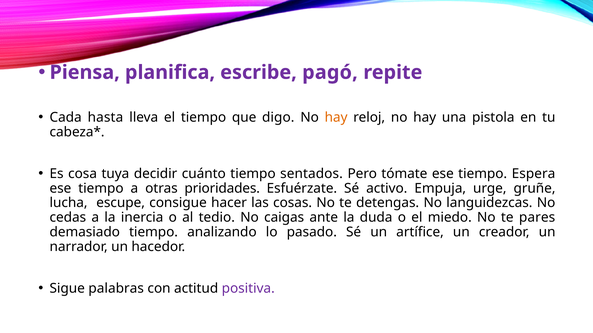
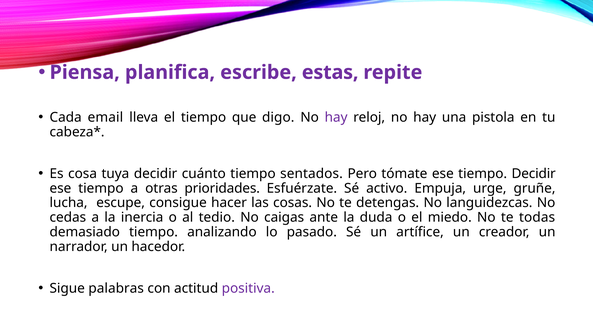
pagó: pagó -> estas (330, 72)
hasta: hasta -> email (105, 118)
hay colour: orange -> purple (336, 118)
tiempo Espera: Espera -> Decidir (534, 174)
pares: pares -> todas (537, 218)
